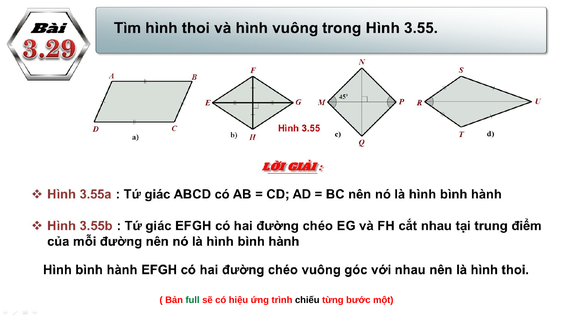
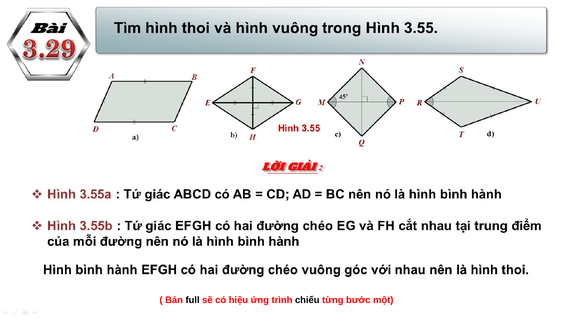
full colour: green -> black (193, 300)
